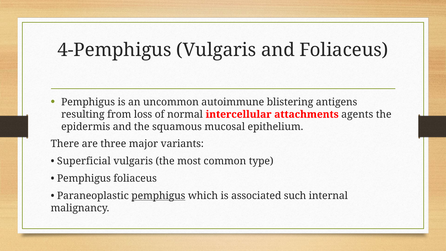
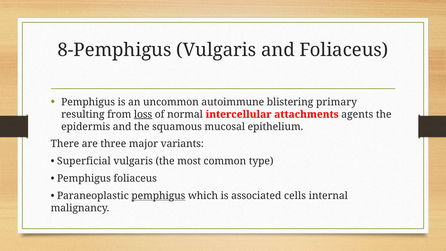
4-Pemphigus: 4-Pemphigus -> 8-Pemphigus (114, 50)
antigens: antigens -> primary (337, 102)
loss underline: none -> present (143, 114)
such: such -> cells (295, 196)
